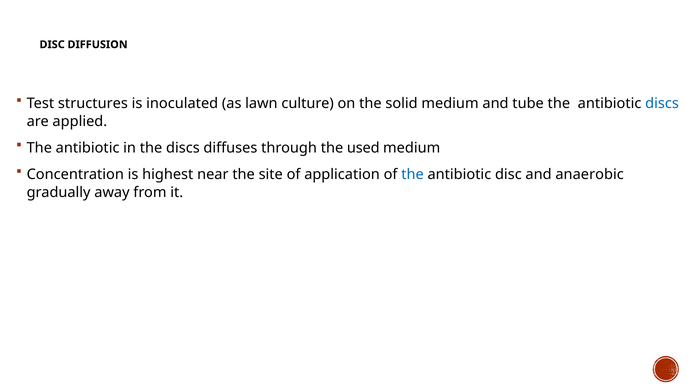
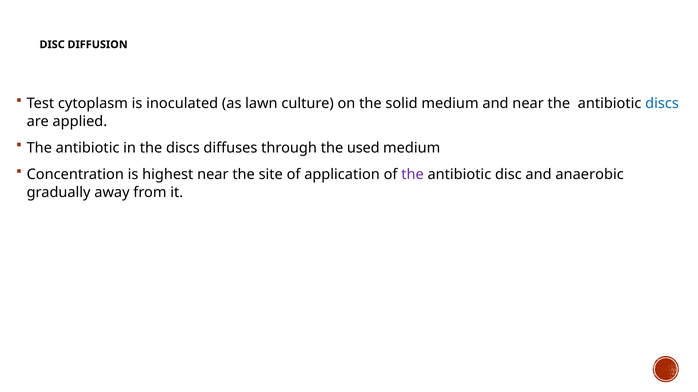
structures: structures -> cytoplasm (93, 104)
and tube: tube -> near (528, 104)
the colour: blue -> purple (412, 175)
